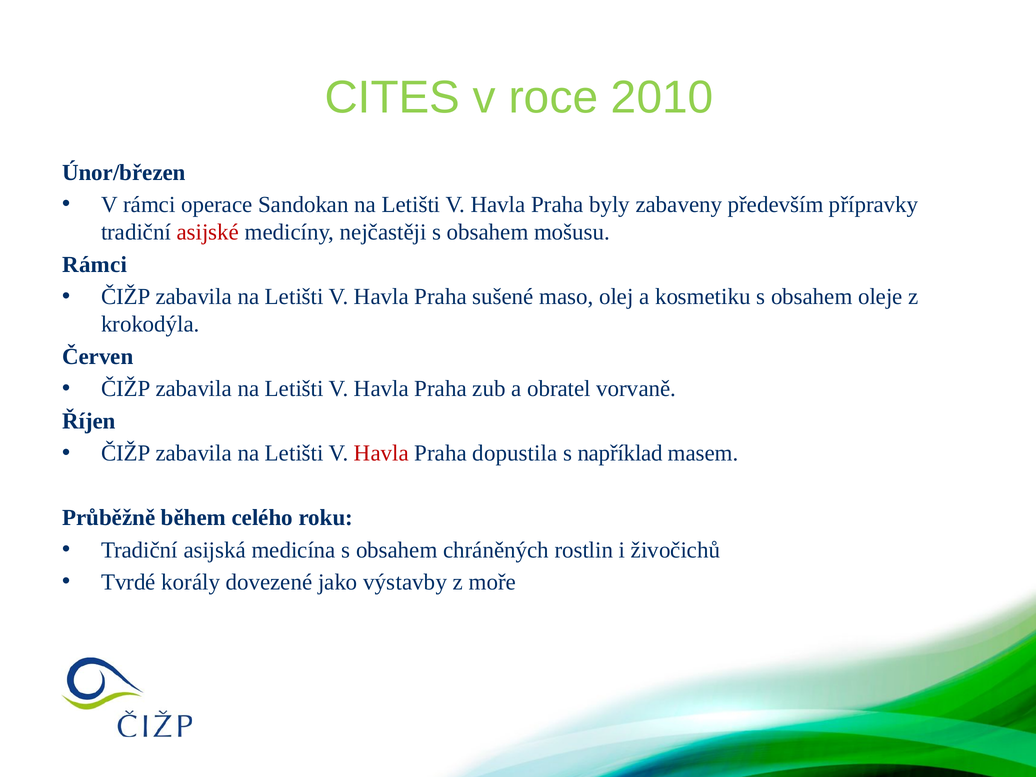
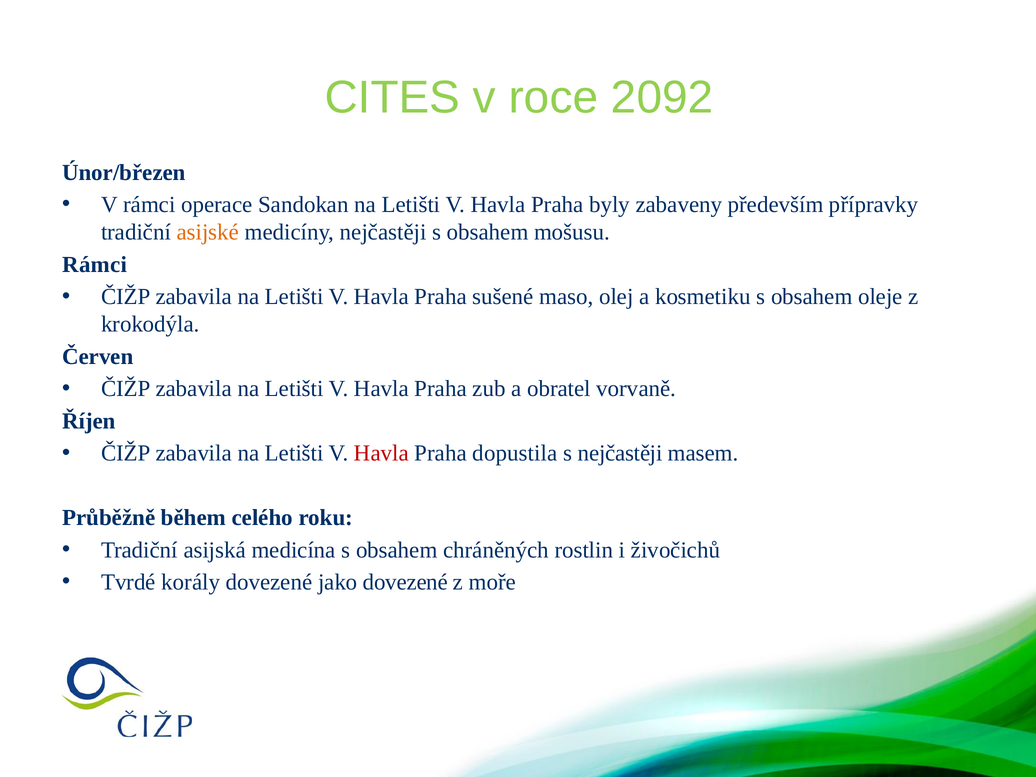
2010: 2010 -> 2092 (662, 97)
asijské colour: red -> orange (208, 232)
s například: například -> nejčastěji (620, 453)
jako výstavby: výstavby -> dovezené (405, 582)
